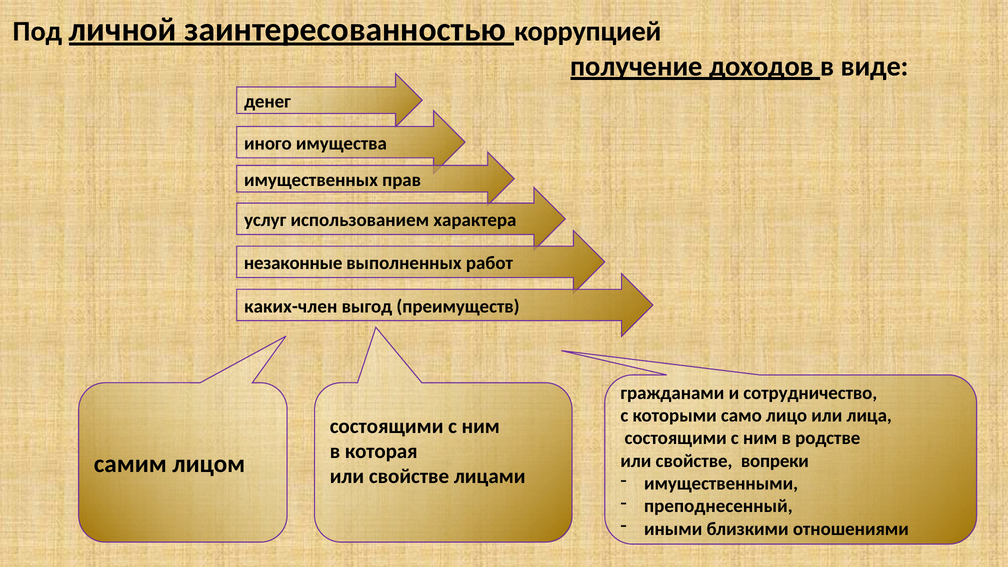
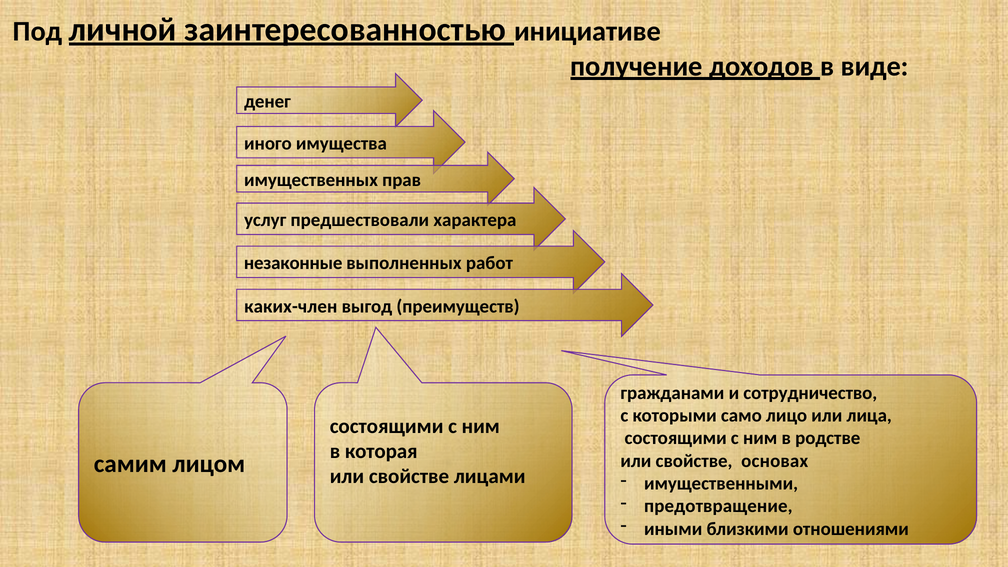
коррупцией: коррупцией -> инициативе (588, 31)
использованием: использованием -> предшествовали (360, 220)
вопреки: вопреки -> основах (775, 461)
преподнесенный: преподнесенный -> предотвращение (718, 506)
